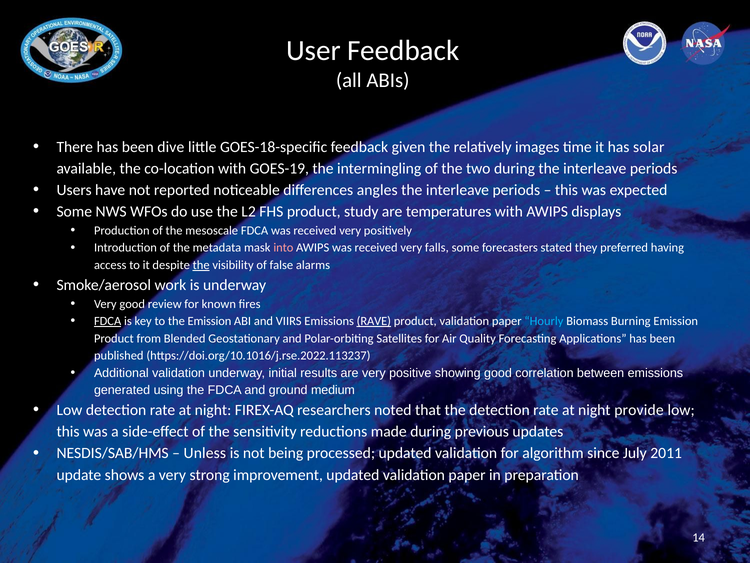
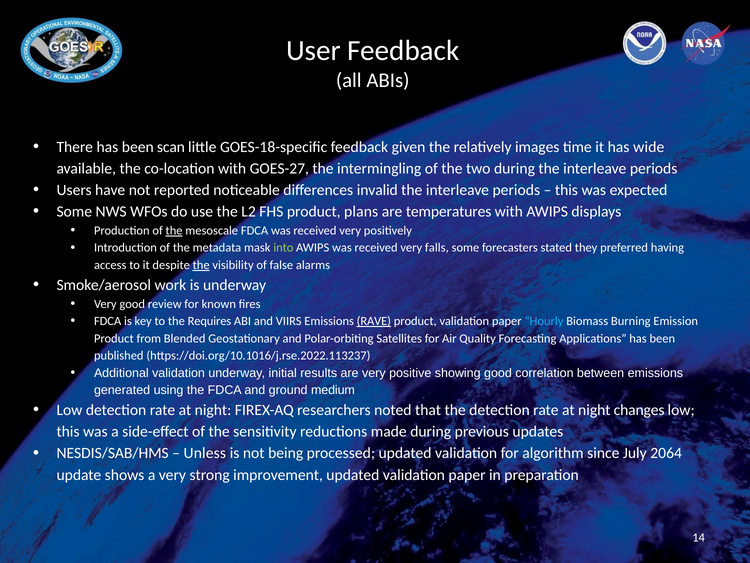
dive: dive -> scan (171, 147)
solar: solar -> wide (649, 147)
GOES-19: GOES-19 -> GOES-27 (279, 168)
angles: angles -> invalid (377, 190)
study: study -> plans (361, 211)
the underline: none -> present (174, 230)
into colour: pink -> light green (283, 248)
FDCA underline: present -> none (108, 321)
the Emission: Emission -> Requires (209, 321)
provide: provide -> changes (639, 410)
2011: 2011 -> 2064 (666, 453)
